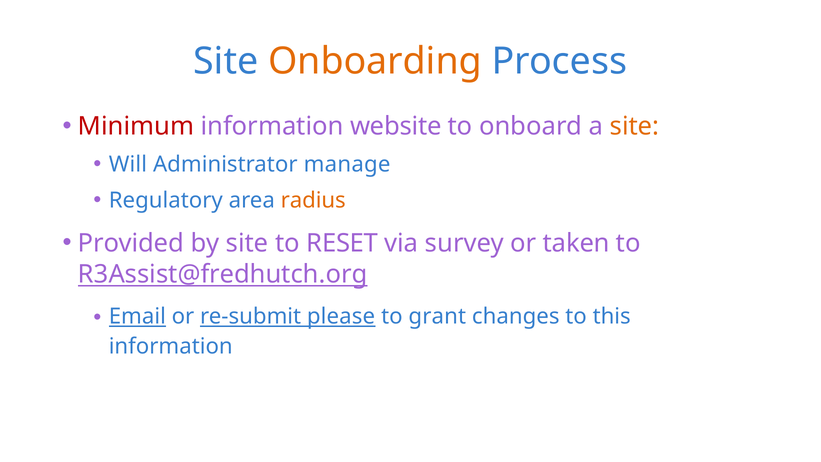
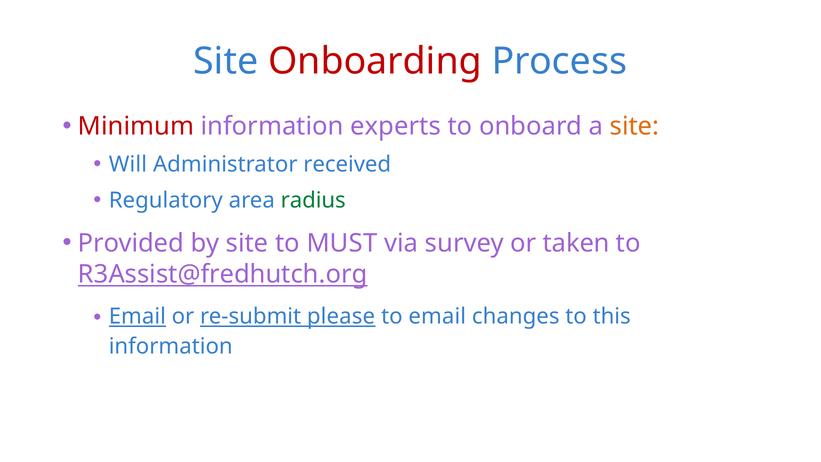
Onboarding colour: orange -> red (375, 61)
website: website -> experts (396, 126)
manage: manage -> received (347, 164)
radius colour: orange -> green (313, 201)
RESET: RESET -> MUST (342, 243)
to grant: grant -> email (437, 316)
